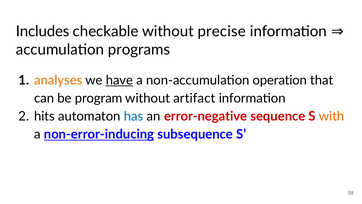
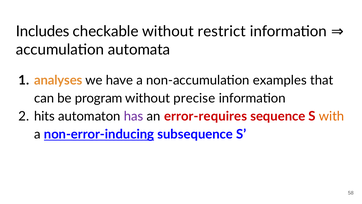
precise: precise -> restrict (222, 31)
programs: programs -> automata (139, 49)
have underline: present -> none (119, 80)
operation: operation -> examples (280, 80)
artifact: artifact -> precise (194, 98)
has colour: blue -> purple (134, 116)
error-negative: error-negative -> error-requires (206, 116)
